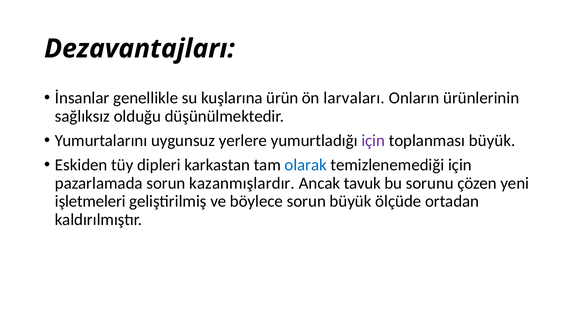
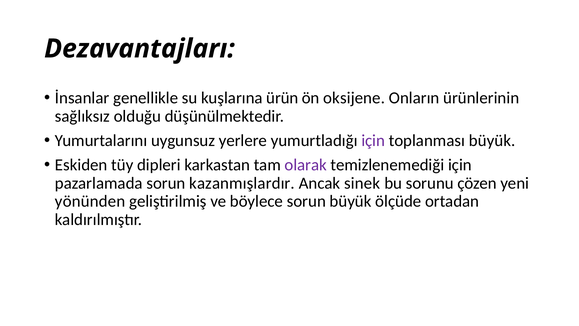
larvaları: larvaları -> oksijene (354, 98)
olarak colour: blue -> purple (306, 165)
tavuk: tavuk -> sinek (362, 183)
işletmeleri: işletmeleri -> yönünden (90, 201)
